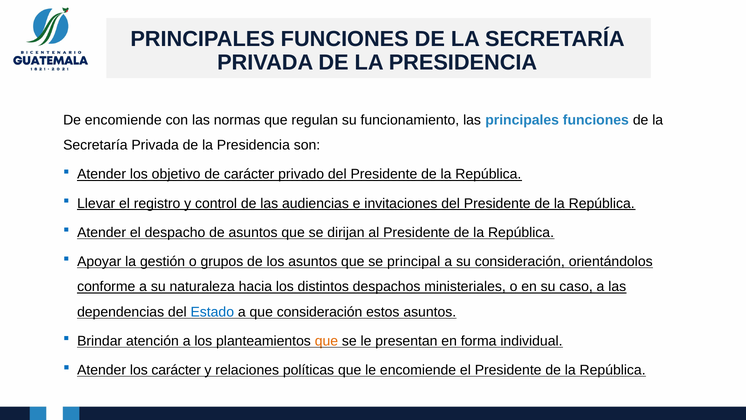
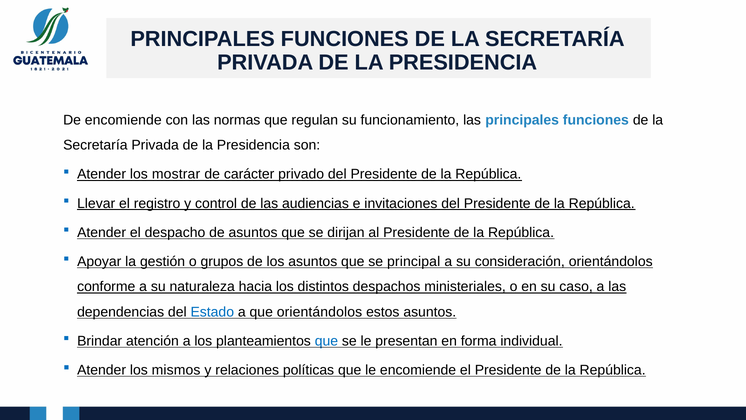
objetivo: objetivo -> mostrar (176, 174)
que consideración: consideración -> orientándolos (319, 312)
que colour: orange -> blue (326, 341)
los carácter: carácter -> mismos (176, 370)
